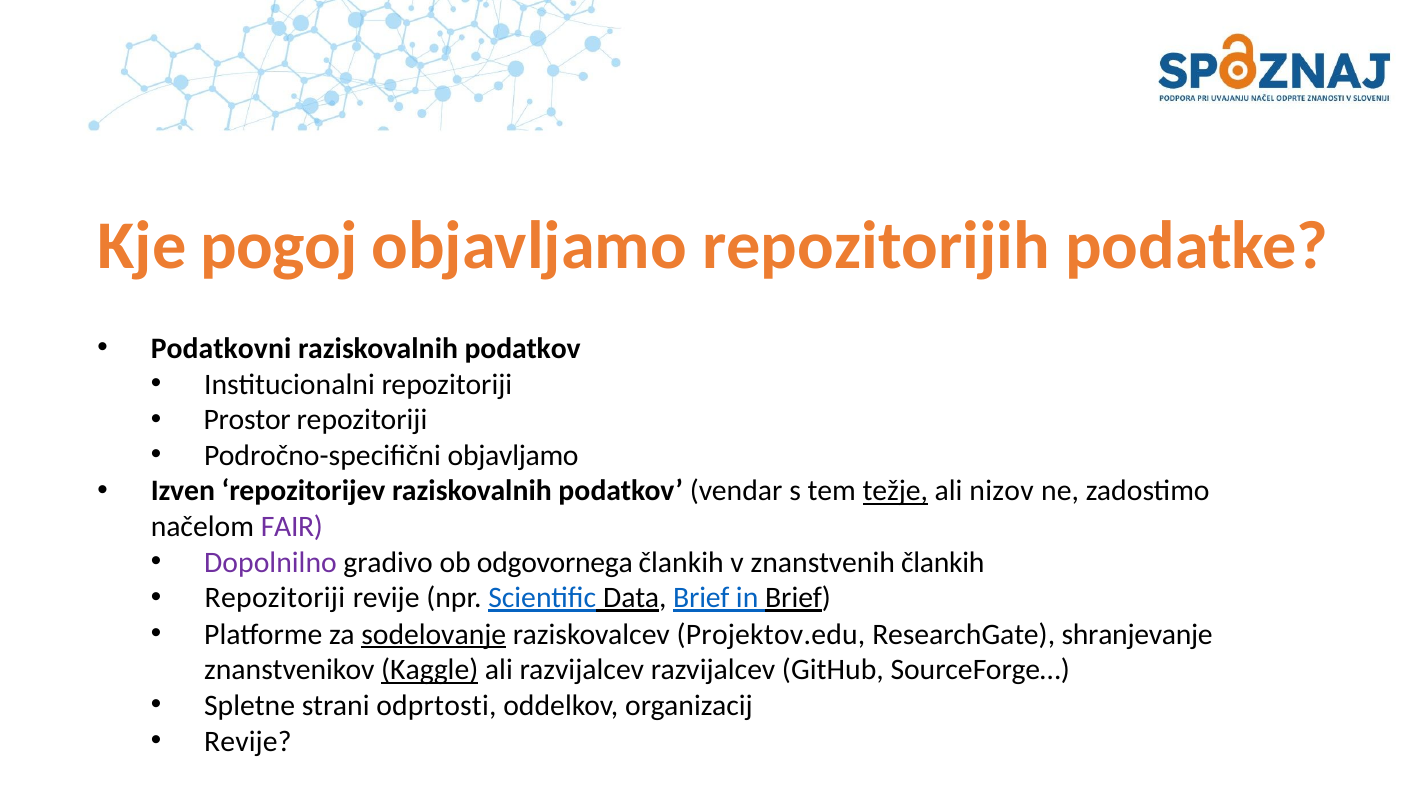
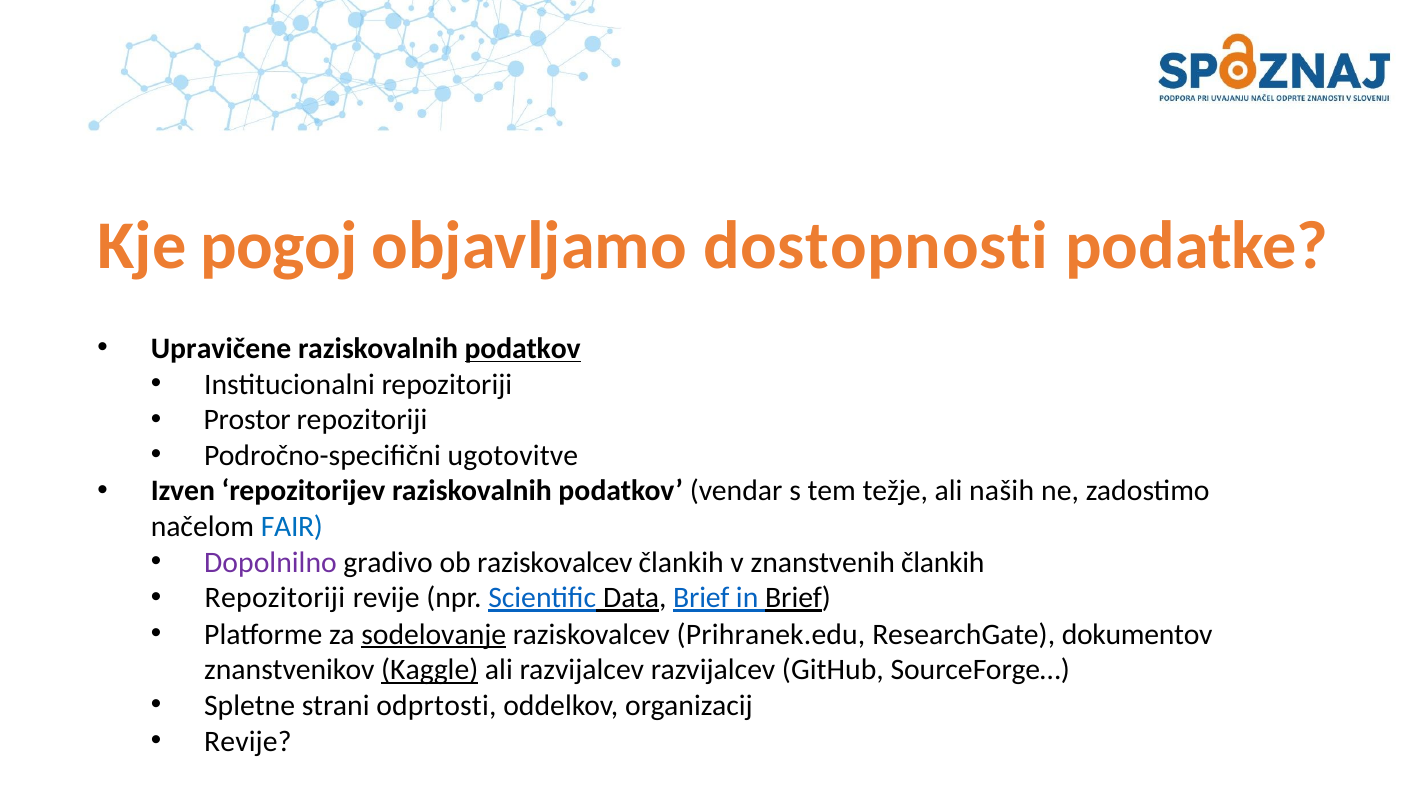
repozitorijih: repozitorijih -> dostopnosti (876, 246)
Podatkovni: Podatkovni -> Upravičene (221, 349)
podatkov underline: none -> present (523, 349)
Področno-specifični objavljamo: objavljamo -> ugotovitve (513, 456)
težje underline: present -> none (895, 492)
nizov: nizov -> naših (1002, 492)
FAIR colour: purple -> blue (292, 527)
ob odgovornega: odgovornega -> raziskovalcev (555, 563)
Projektov.edu: Projektov.edu -> Prihranek.edu (771, 635)
shranjevanje: shranjevanje -> dokumentov (1137, 635)
